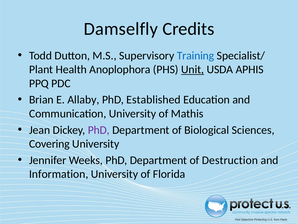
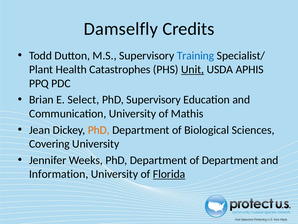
Anoplophora: Anoplophora -> Catastrophes (120, 69)
Allaby: Allaby -> Select (83, 100)
PhD Established: Established -> Supervisory (154, 100)
PhD colour: purple -> orange (99, 130)
of Destruction: Destruction -> Department (230, 160)
Florida underline: none -> present (169, 174)
